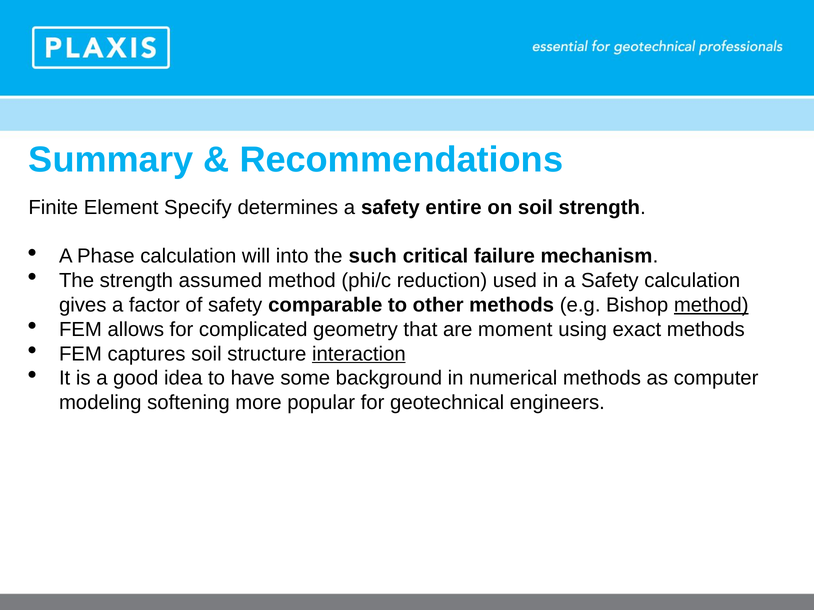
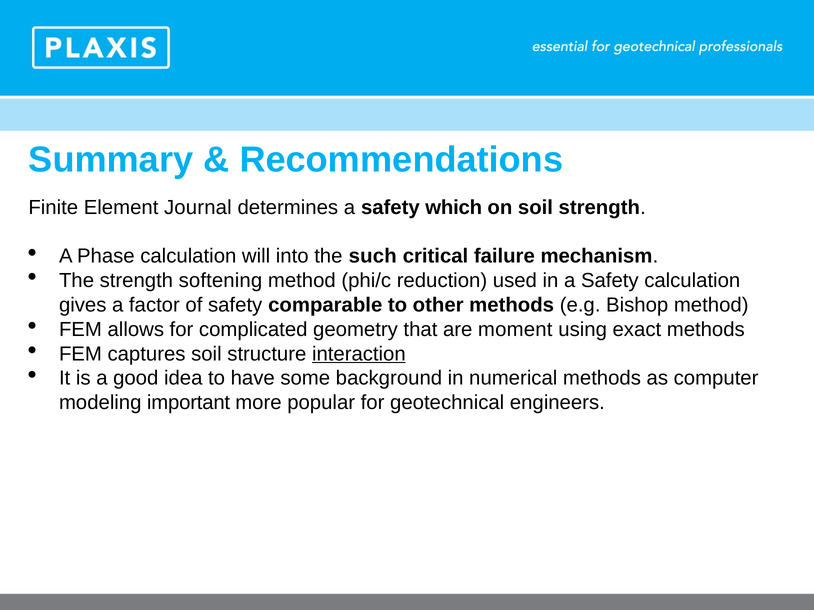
Specify: Specify -> Journal (198, 208)
entire: entire -> which (454, 208)
assumed: assumed -> softening (220, 281)
method underline: present -> none (711, 305)
softening: softening -> important (189, 403)
